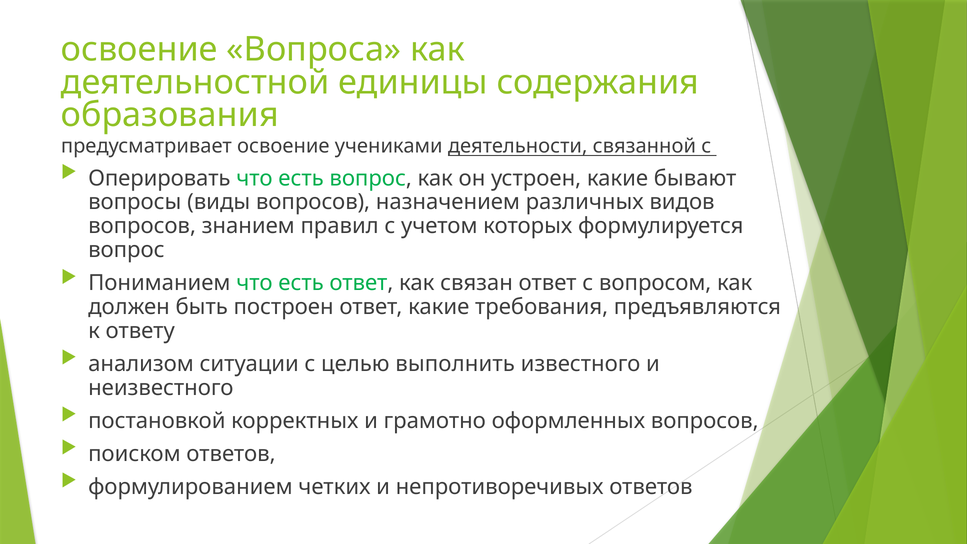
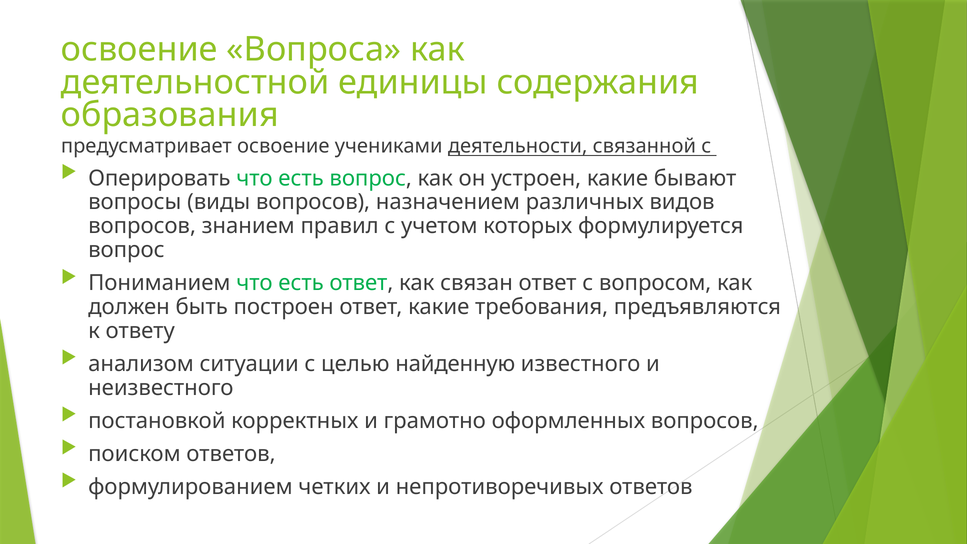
выполнить: выполнить -> найденную (455, 364)
